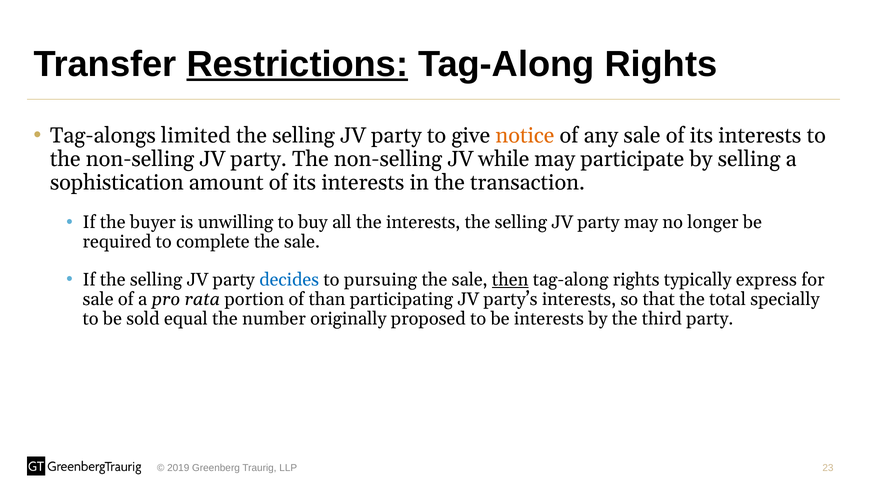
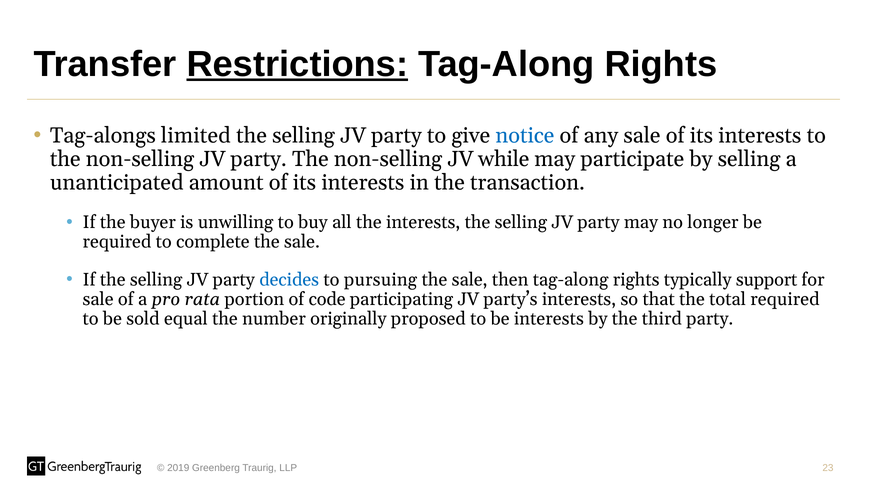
notice colour: orange -> blue (525, 135)
sophistication: sophistication -> unanticipated (117, 182)
then underline: present -> none (510, 280)
express: express -> support (767, 280)
than: than -> code (327, 299)
total specially: specially -> required (785, 299)
